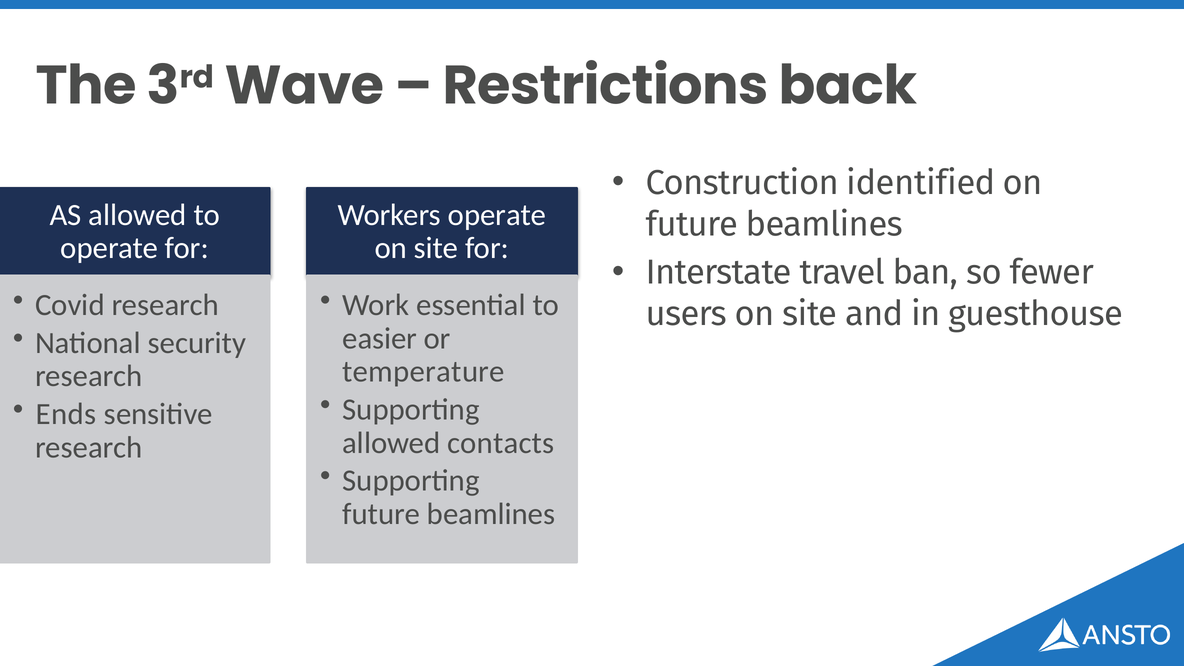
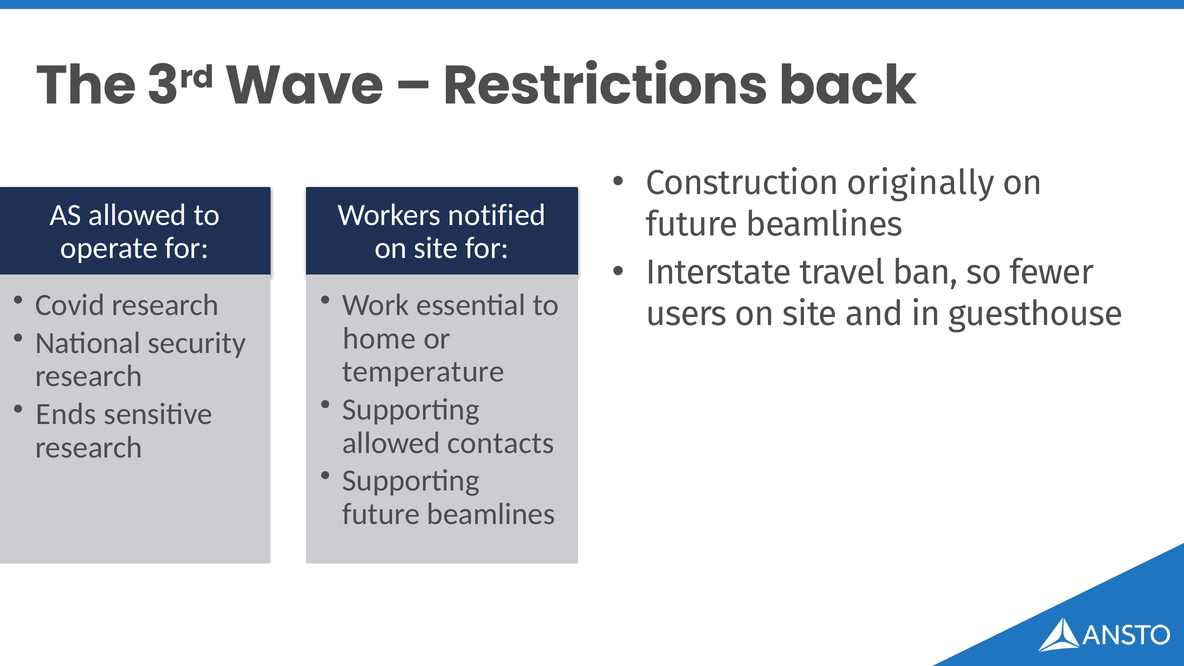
identified: identified -> originally (921, 183)
Workers operate: operate -> notified (497, 215)
easier: easier -> home (379, 338)
